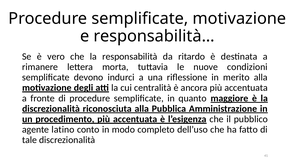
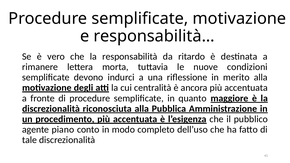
latino: latino -> piano (63, 130)
